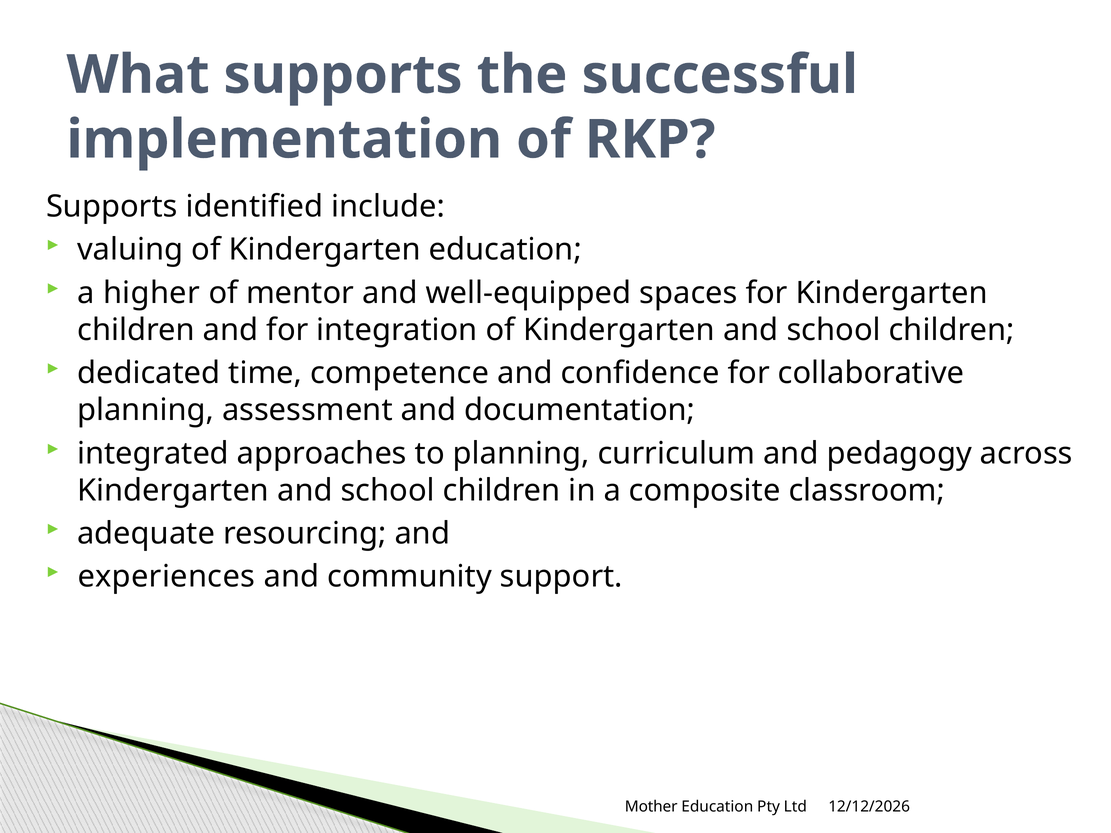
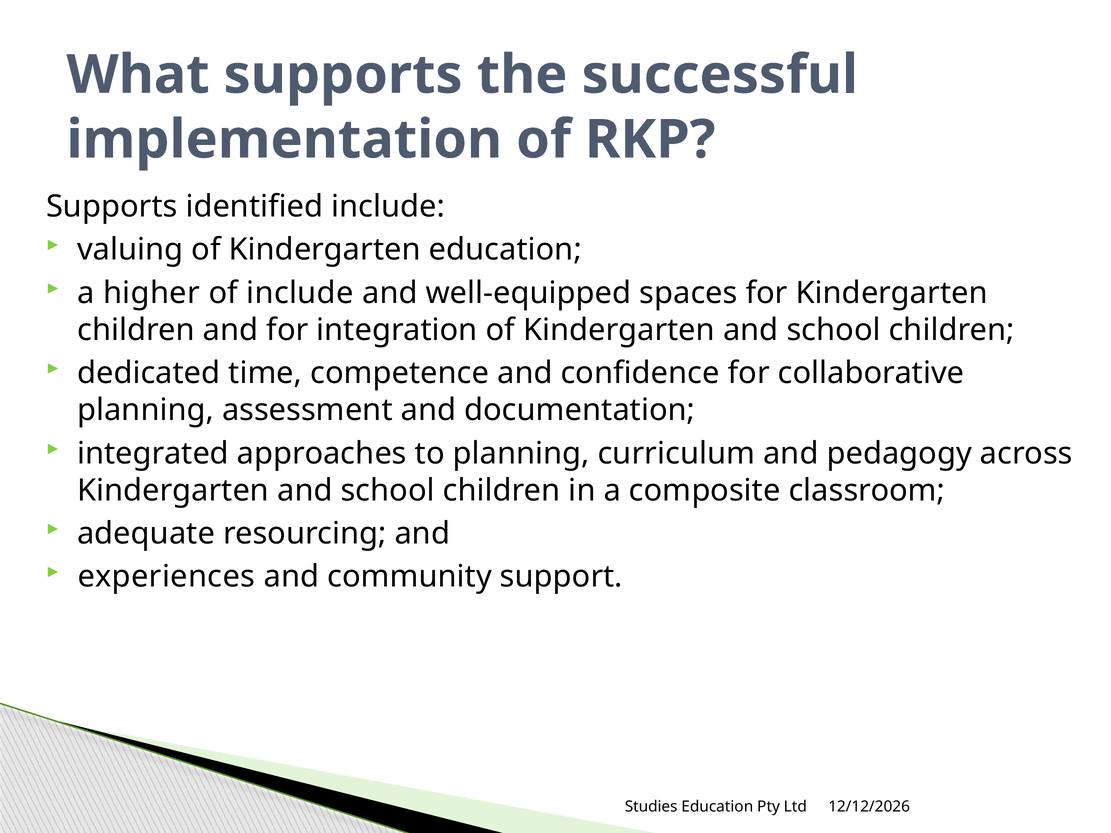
of mentor: mentor -> include (300, 293)
Mother: Mother -> Studies (651, 807)
